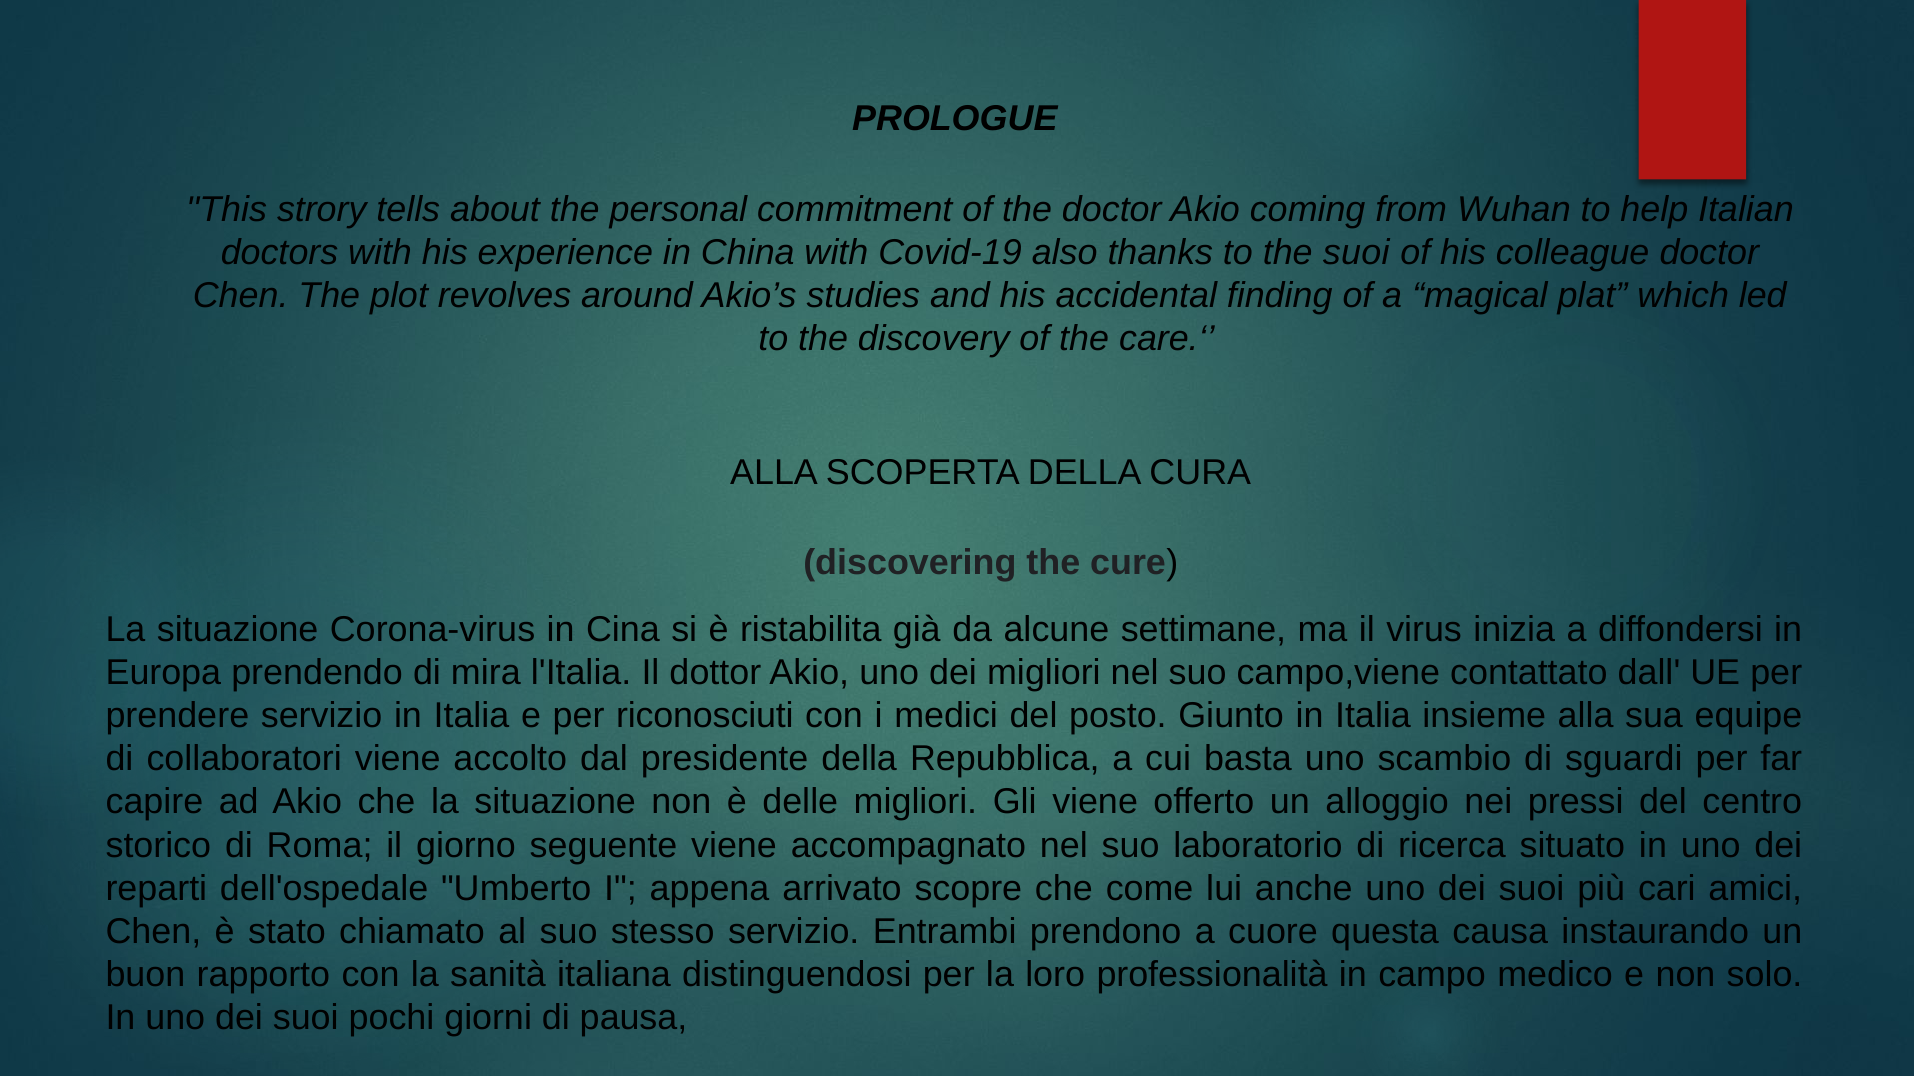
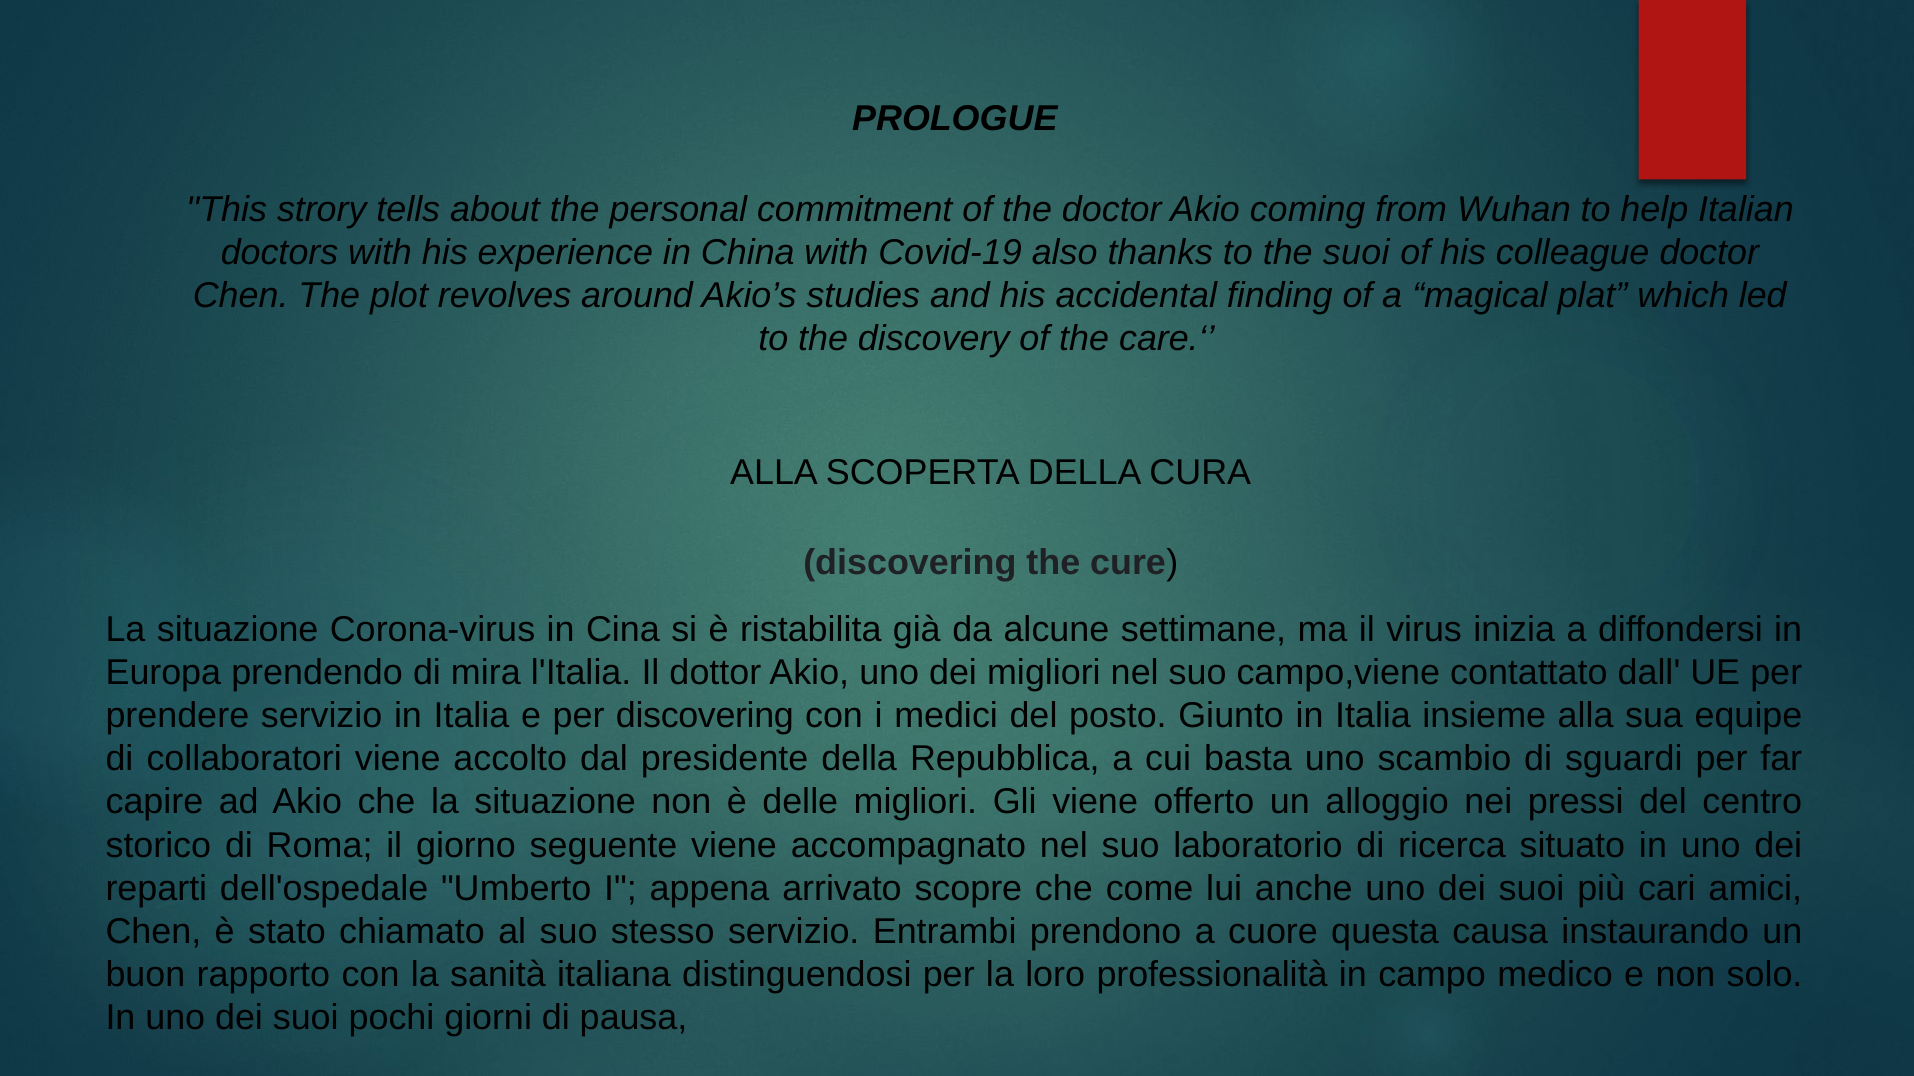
per riconosciuti: riconosciuti -> discovering (705, 716)
